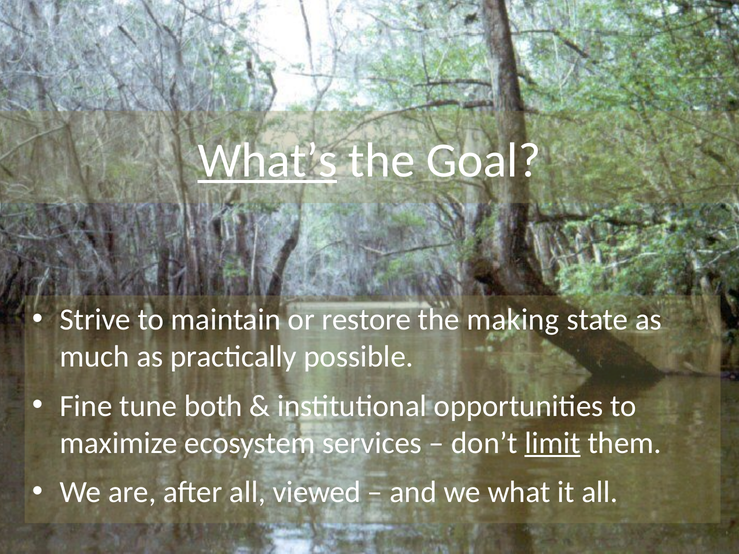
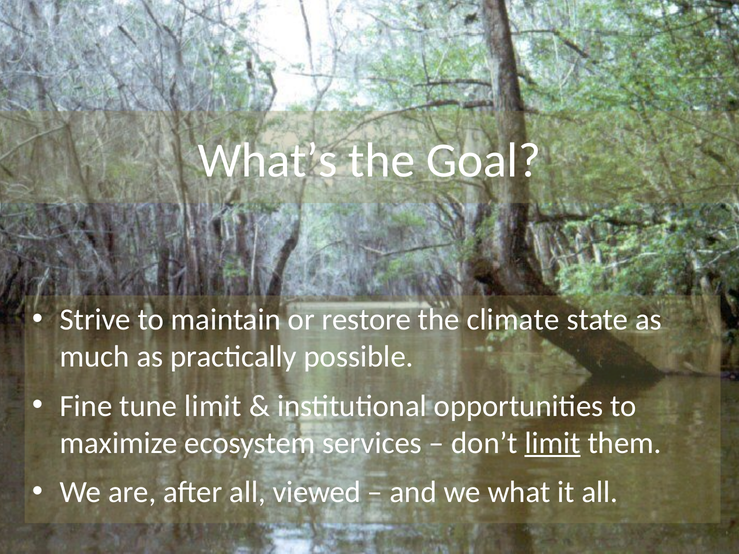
What’s underline: present -> none (268, 160)
making: making -> climate (513, 320)
tune both: both -> limit (213, 406)
